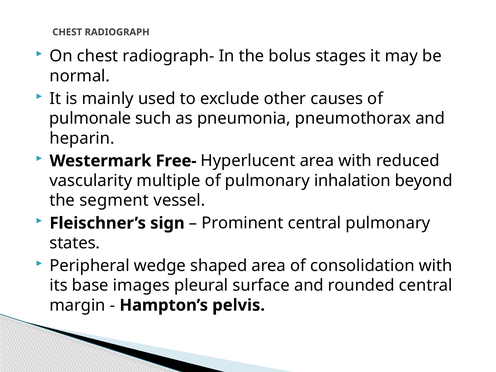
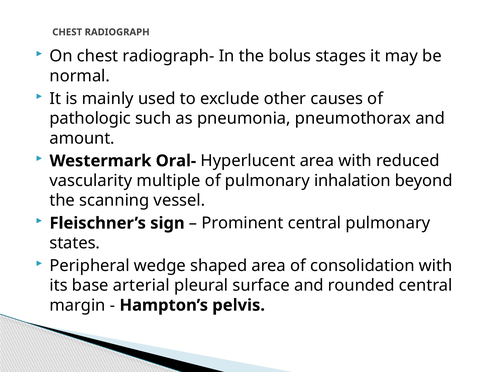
pulmonale: pulmonale -> pathologic (90, 118)
heparin: heparin -> amount (82, 138)
Free-: Free- -> Oral- (176, 161)
segment: segment -> scanning (114, 201)
images: images -> arterial (141, 285)
